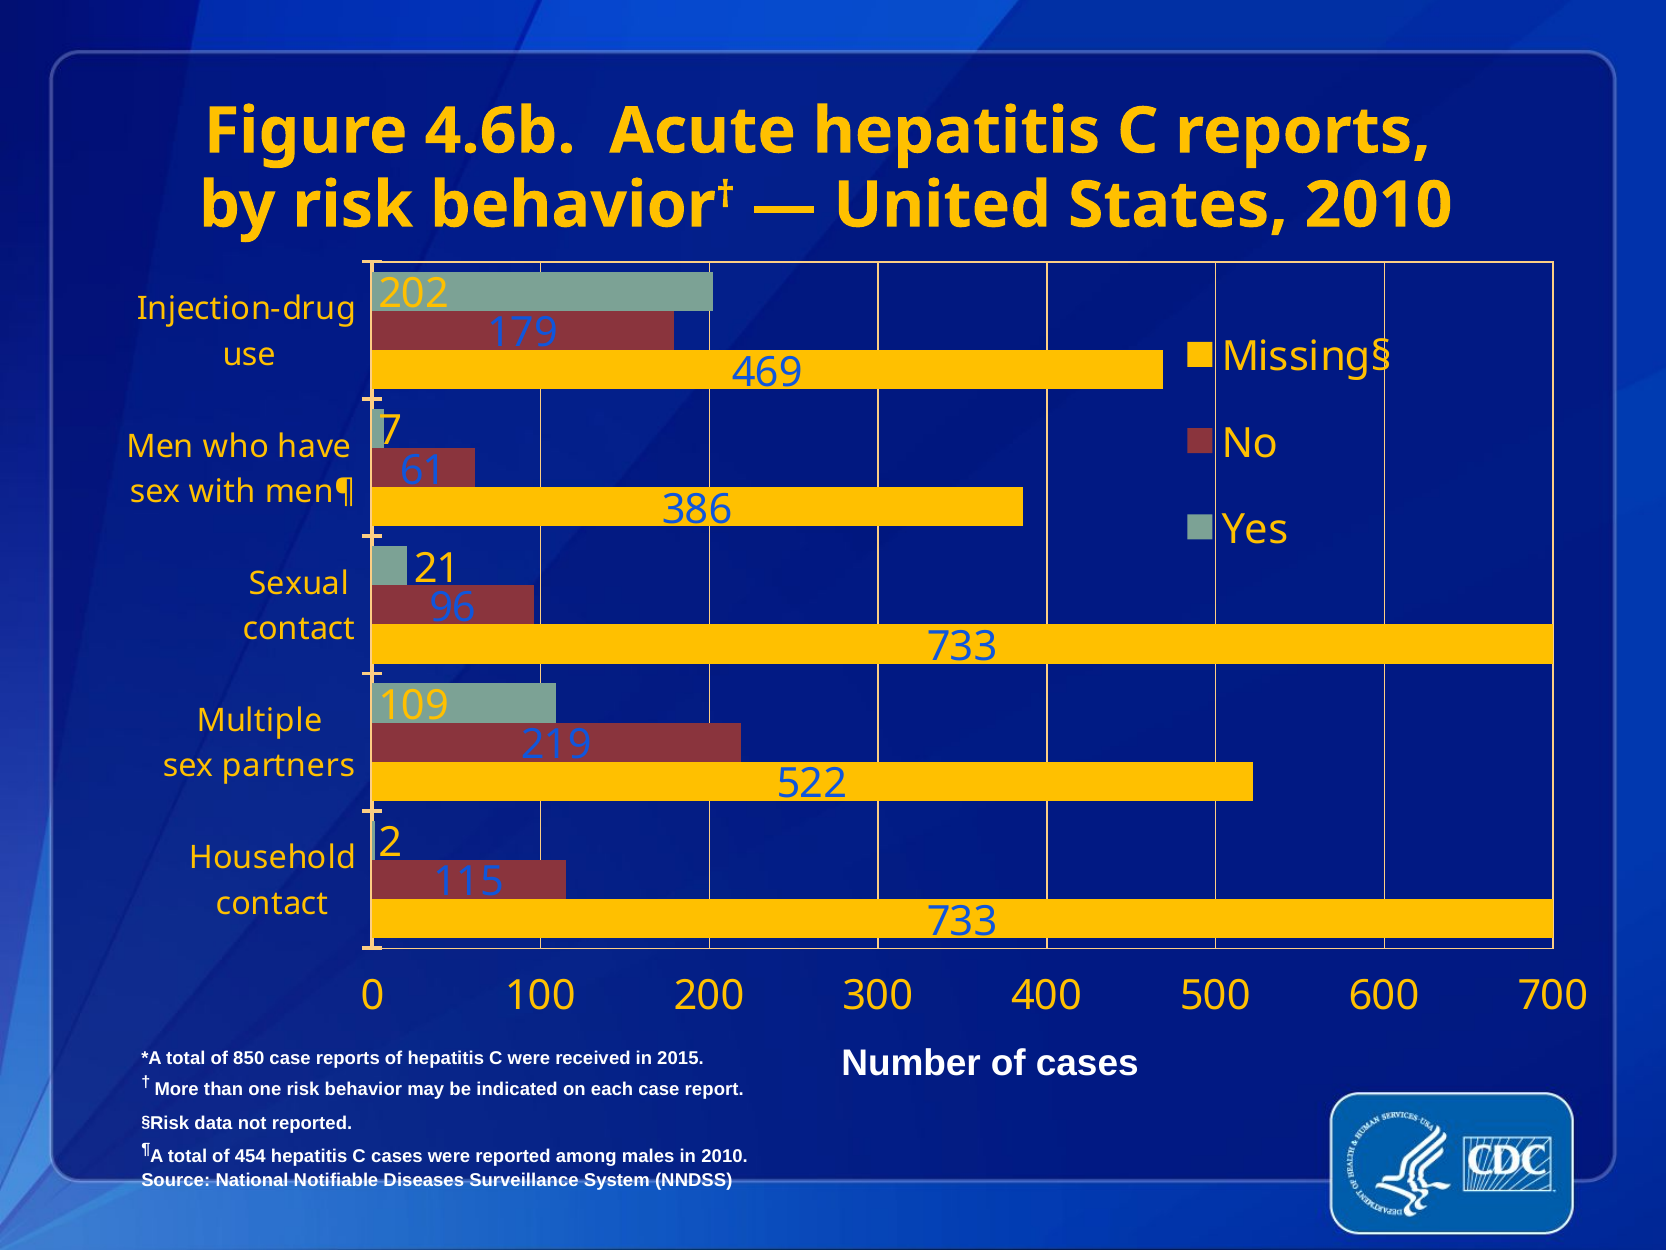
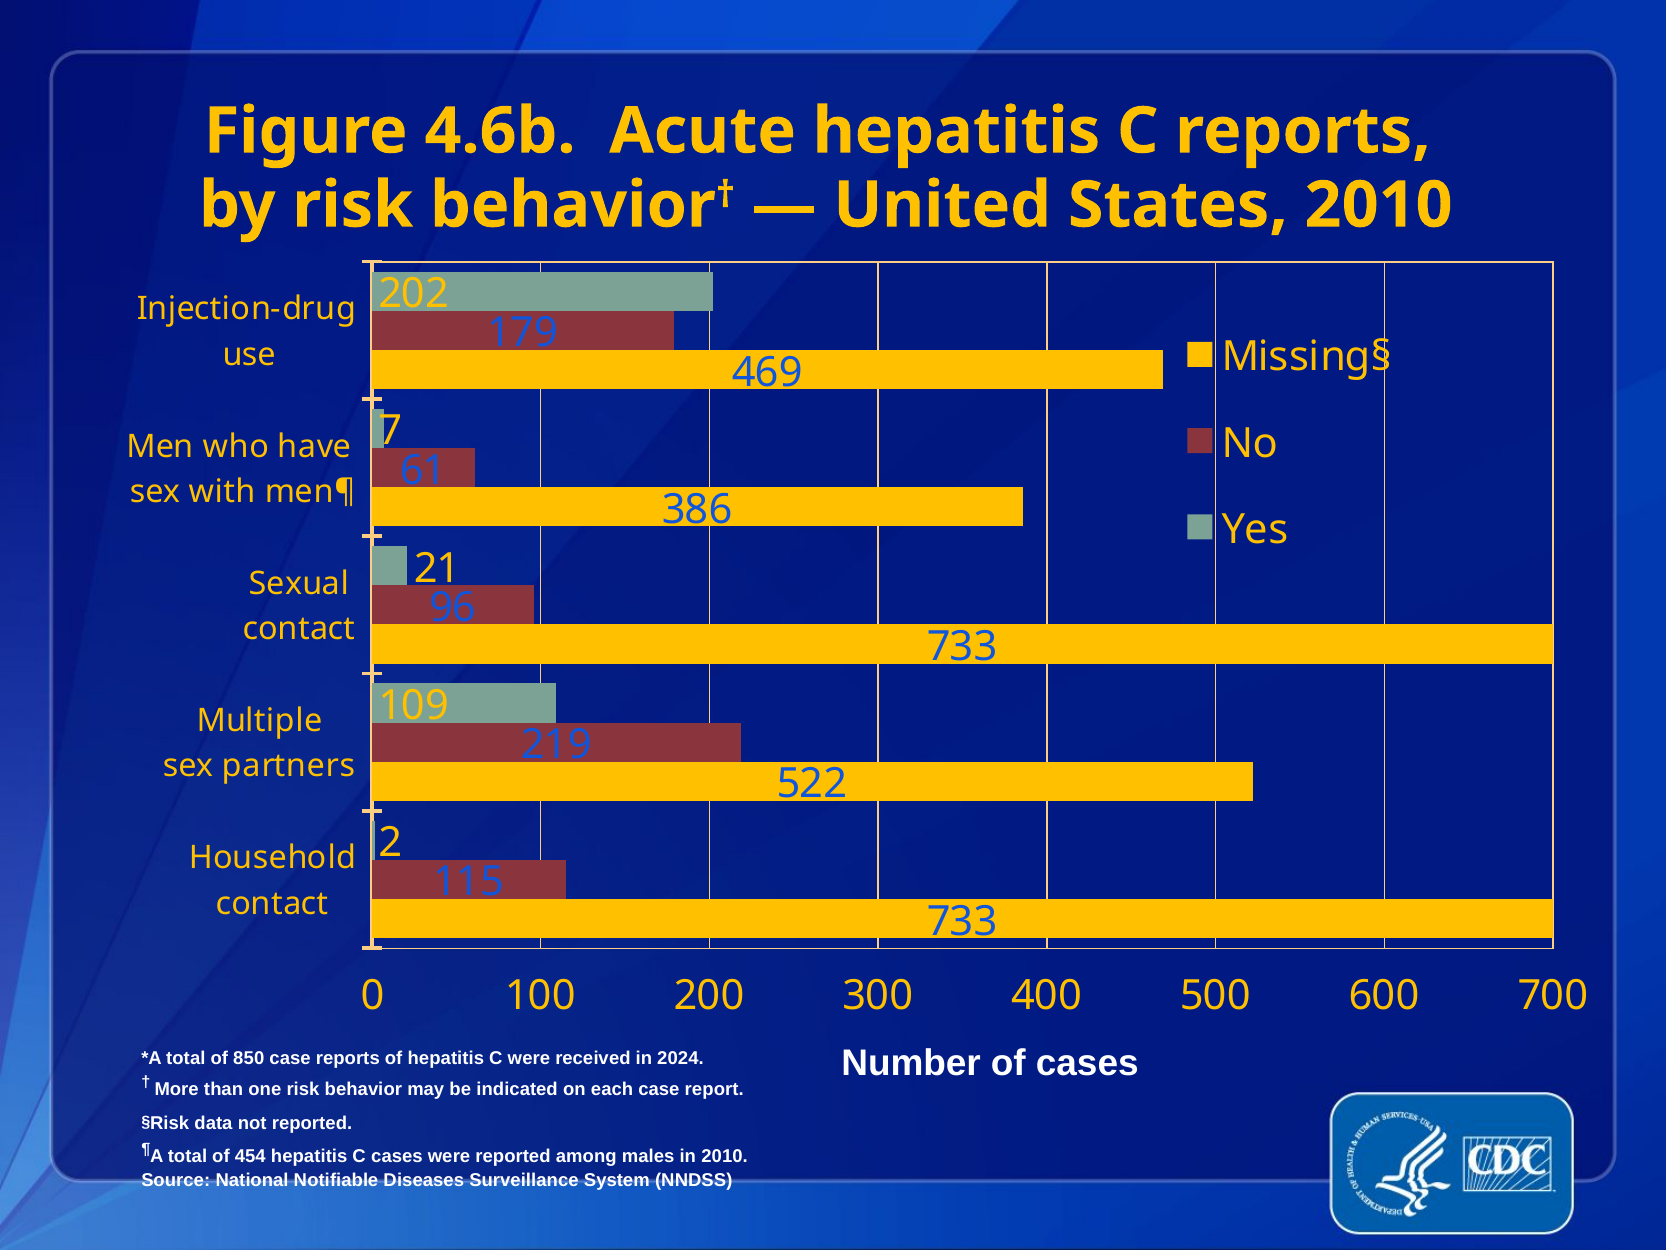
2015: 2015 -> 2024 (680, 1058)
